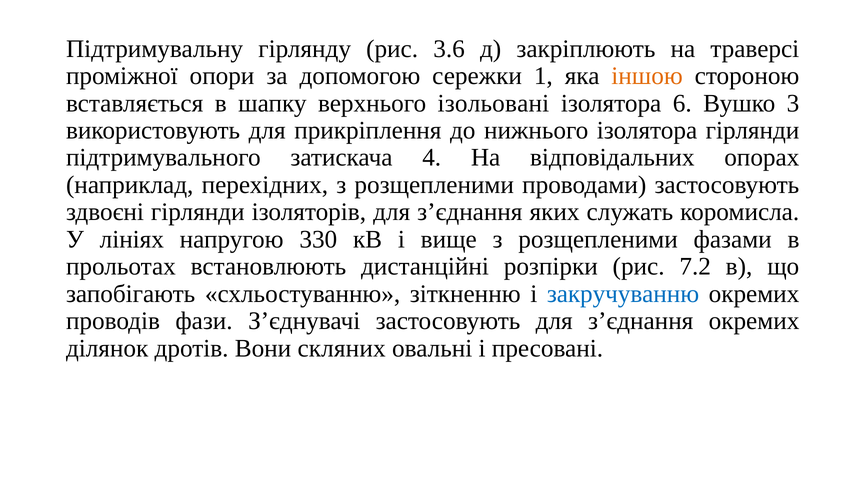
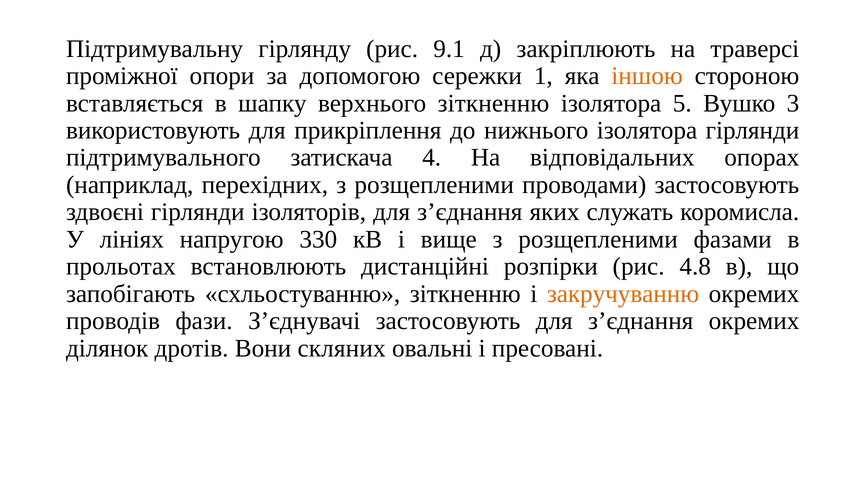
3.6: 3.6 -> 9.1 (449, 49)
верхнього ізольовані: ізольовані -> зіткненню (493, 103)
6: 6 -> 5 (682, 103)
7.2: 7.2 -> 4.8 (695, 267)
закручуванню colour: blue -> orange (623, 294)
